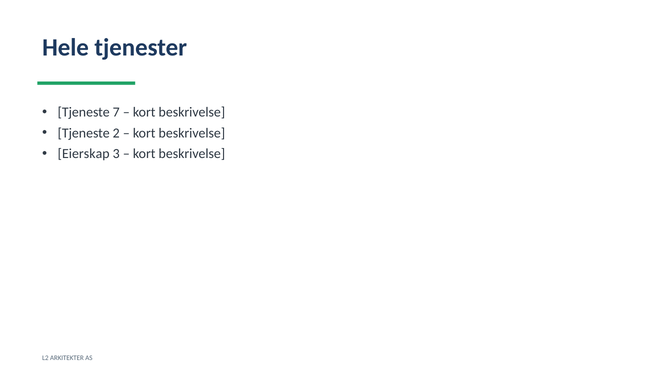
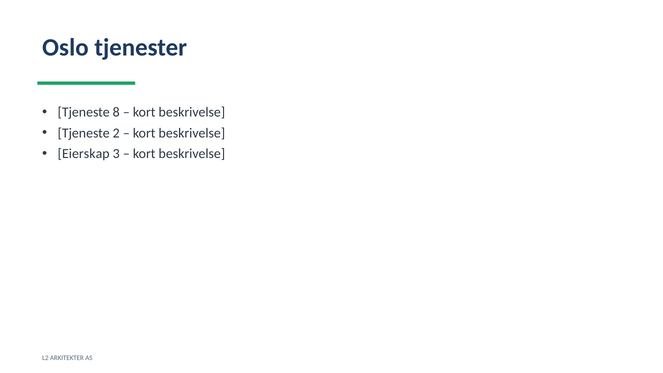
Hele: Hele -> Oslo (65, 47)
7: 7 -> 8 (116, 112)
